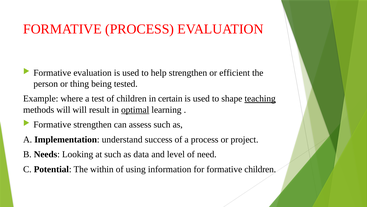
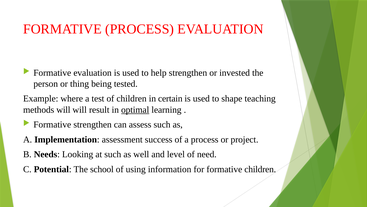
efficient: efficient -> invested (235, 73)
teaching underline: present -> none (260, 98)
understand: understand -> assessment (122, 139)
data: data -> well (141, 154)
within: within -> school (102, 169)
